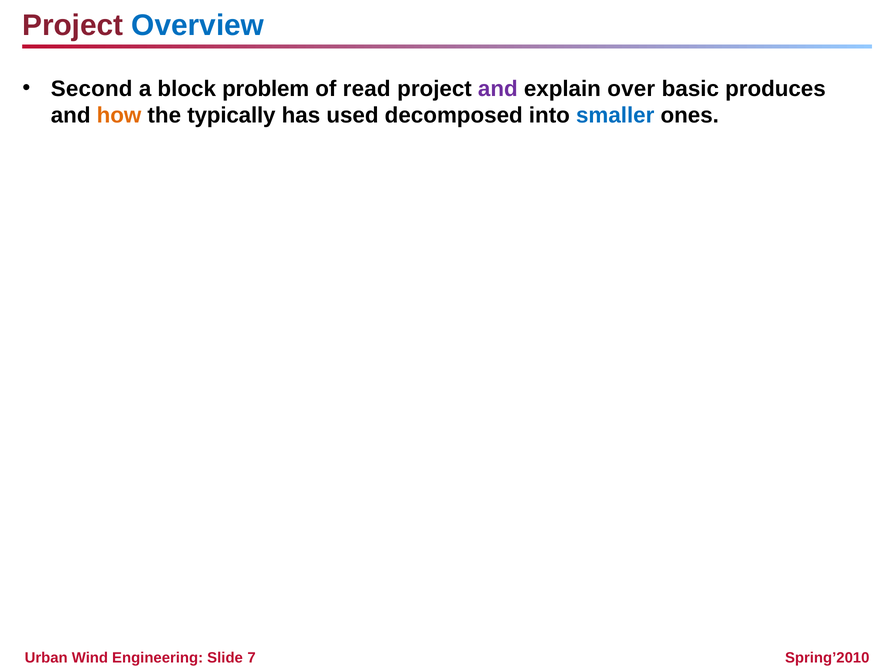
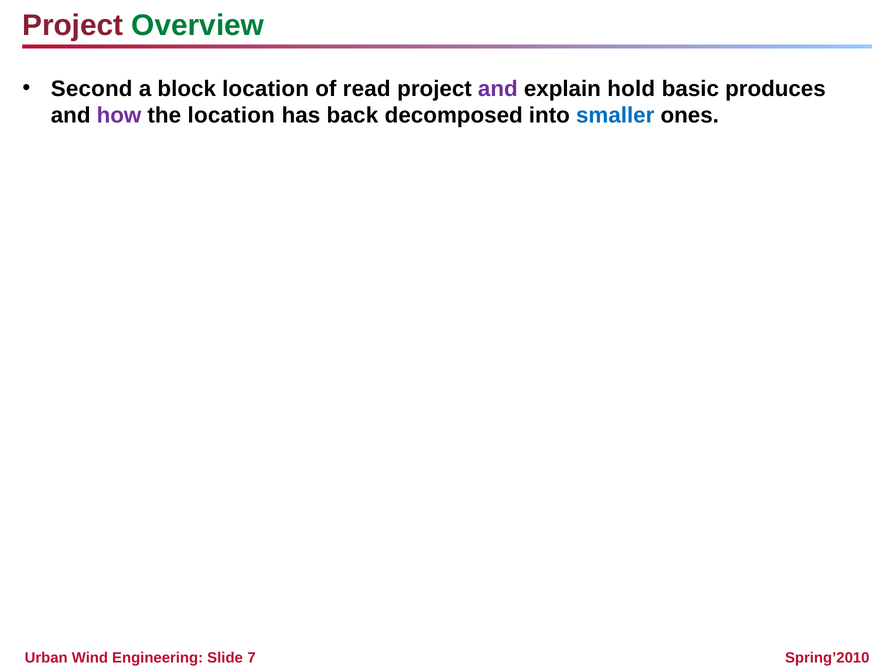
Overview colour: blue -> green (198, 26)
block problem: problem -> location (266, 89)
over: over -> hold (631, 89)
how colour: orange -> purple (119, 116)
the typically: typically -> location (231, 116)
used: used -> back (352, 116)
